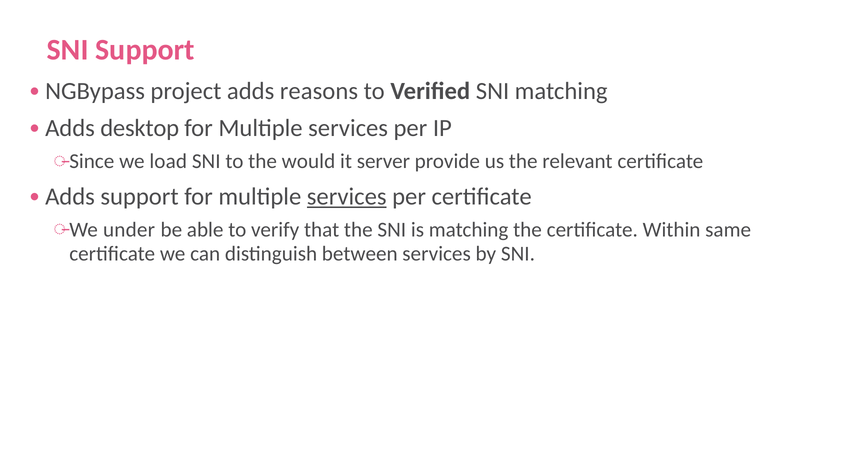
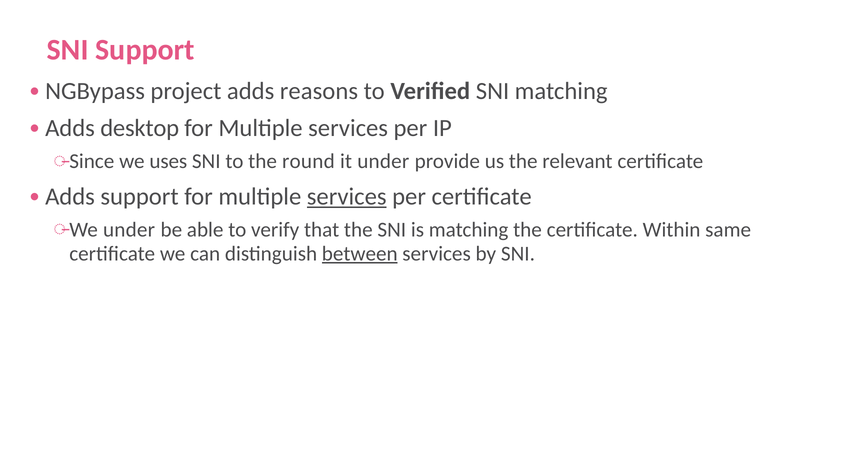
load: load -> uses (168, 161)
would: would -> round (308, 161)
it server: server -> under (383, 161)
between underline: none -> present (360, 254)
